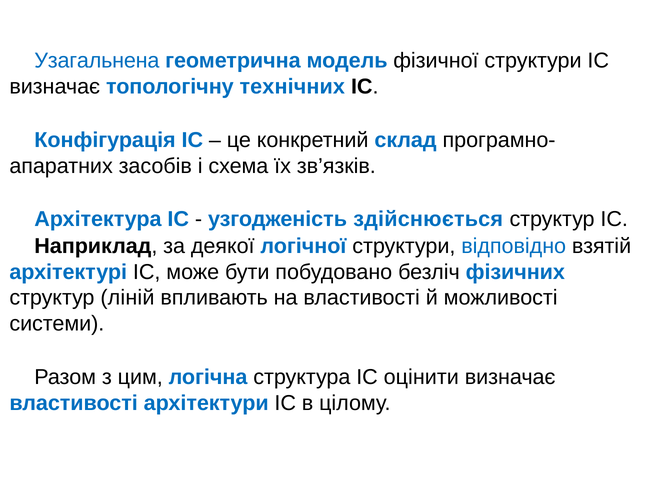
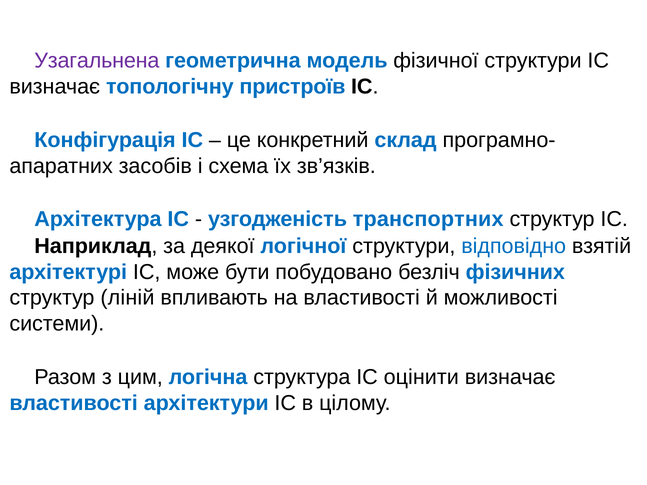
Узагальнена colour: blue -> purple (97, 61)
технічних: технічних -> пристроїв (292, 87)
здійснюється: здійснюється -> транспортних (428, 219)
